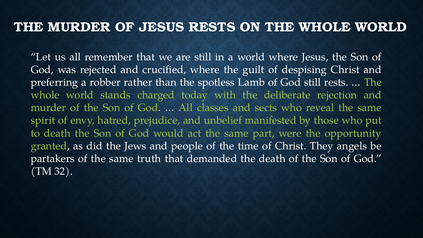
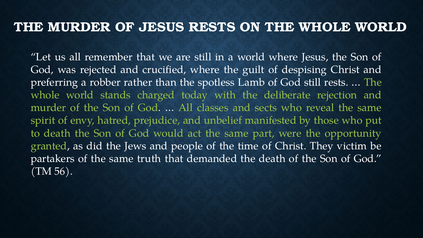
angels: angels -> victim (352, 146)
32: 32 -> 56 (64, 171)
